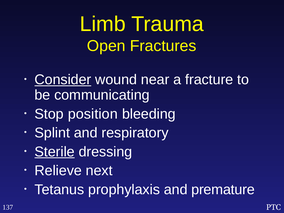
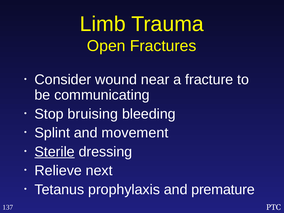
Consider underline: present -> none (63, 80)
position: position -> bruising (93, 114)
respiratory: respiratory -> movement (135, 133)
